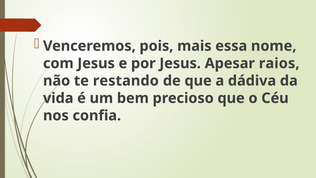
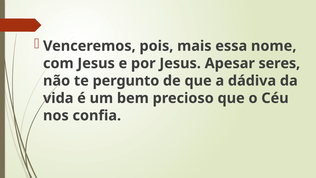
raios: raios -> seres (279, 63)
restando: restando -> pergunto (126, 81)
